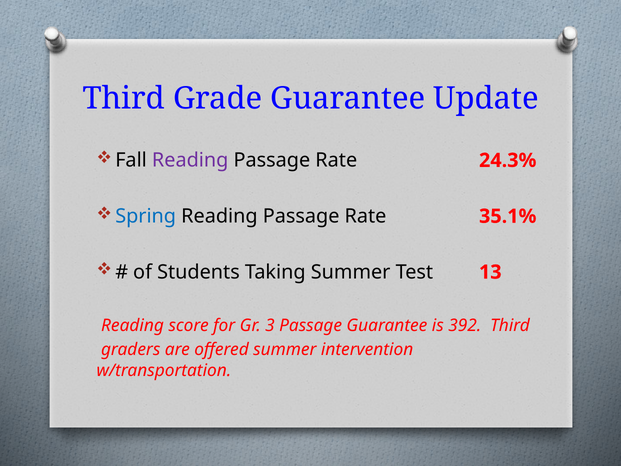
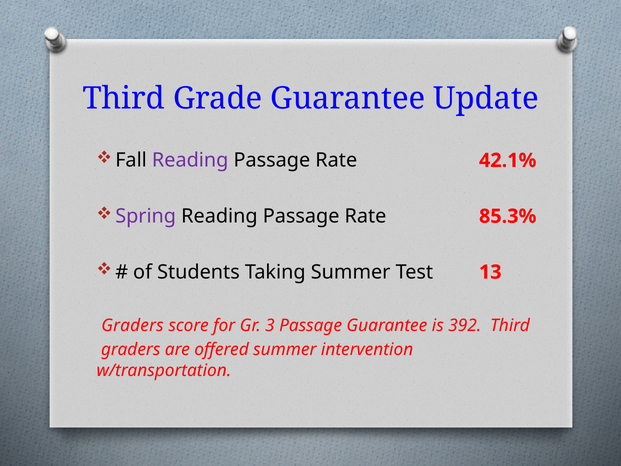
24.3%: 24.3% -> 42.1% (508, 160)
Spring colour: blue -> purple (146, 216)
35.1%: 35.1% -> 85.3% (508, 216)
Reading: Reading -> Graders (132, 325)
